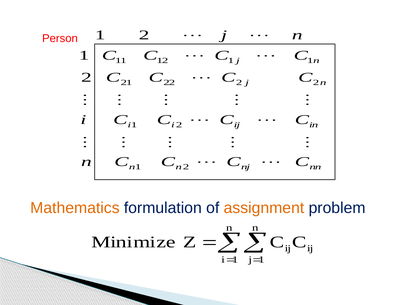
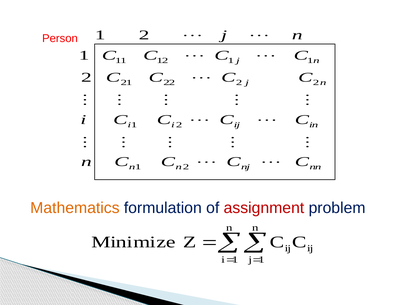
assignment colour: orange -> red (264, 208)
